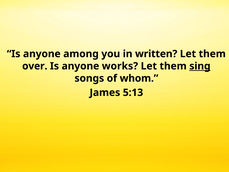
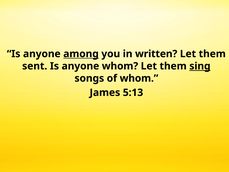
among underline: none -> present (81, 54)
over: over -> sent (35, 66)
anyone works: works -> whom (120, 66)
